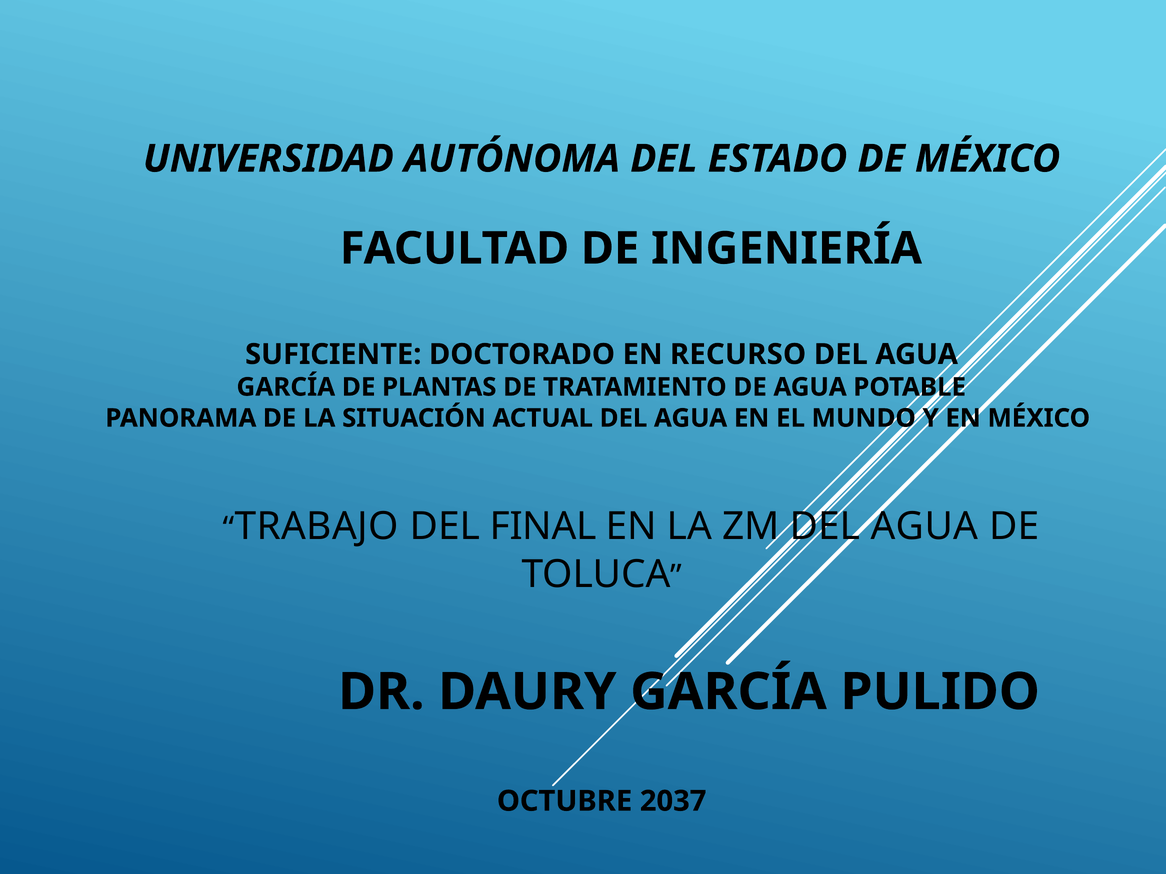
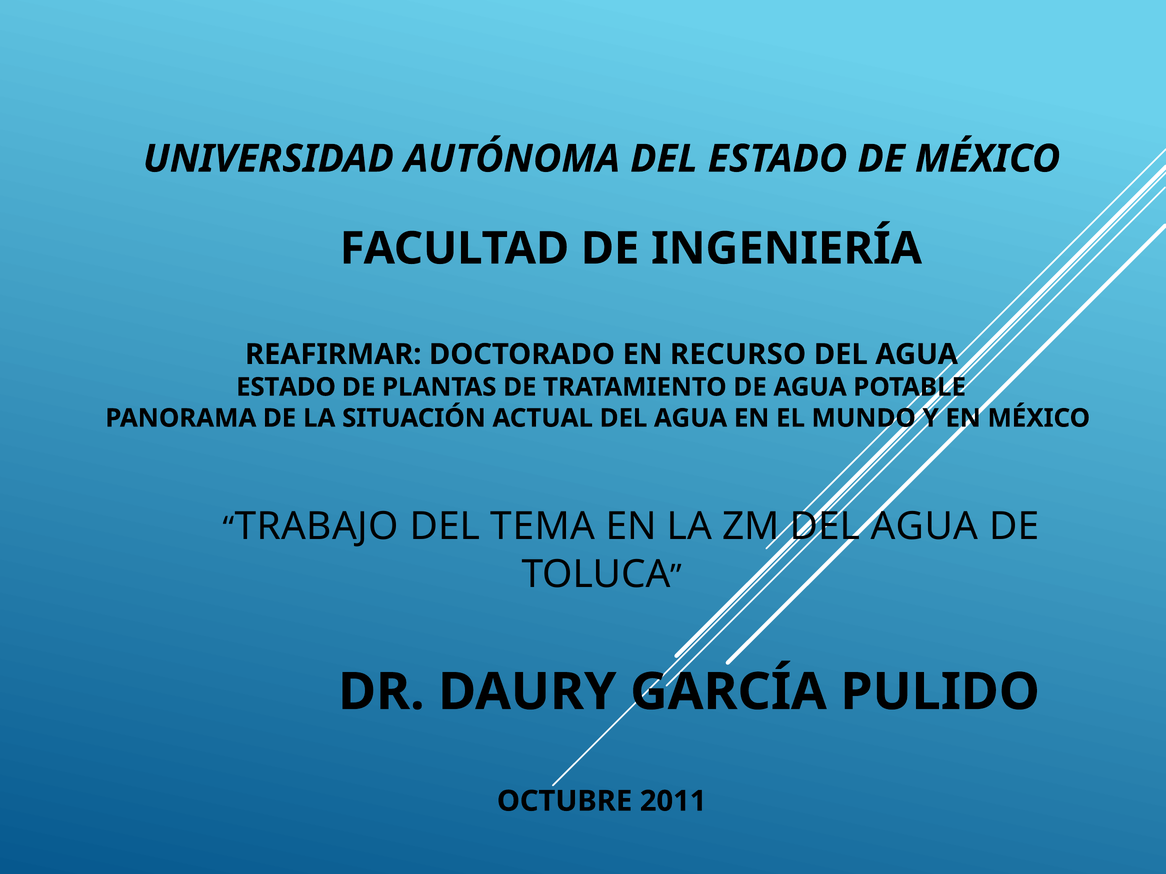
SUFICIENTE: SUFICIENTE -> REAFIRMAR (333, 355)
GARCÍA: GARCÍA -> ESTADO (286, 387)
FINAL: FINAL -> TEMA (543, 527)
2037: 2037 -> 2011 (673, 802)
